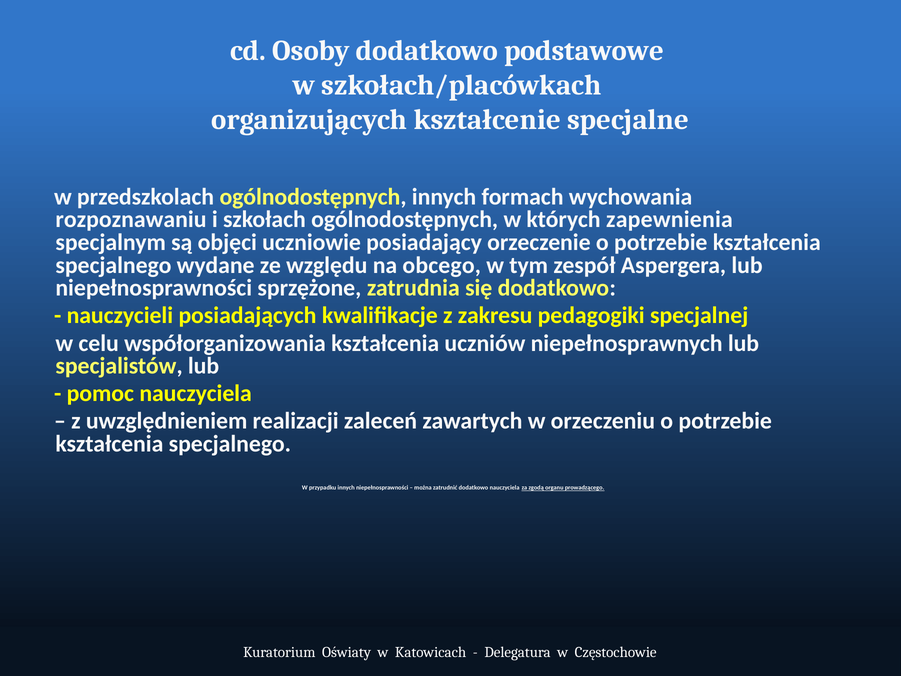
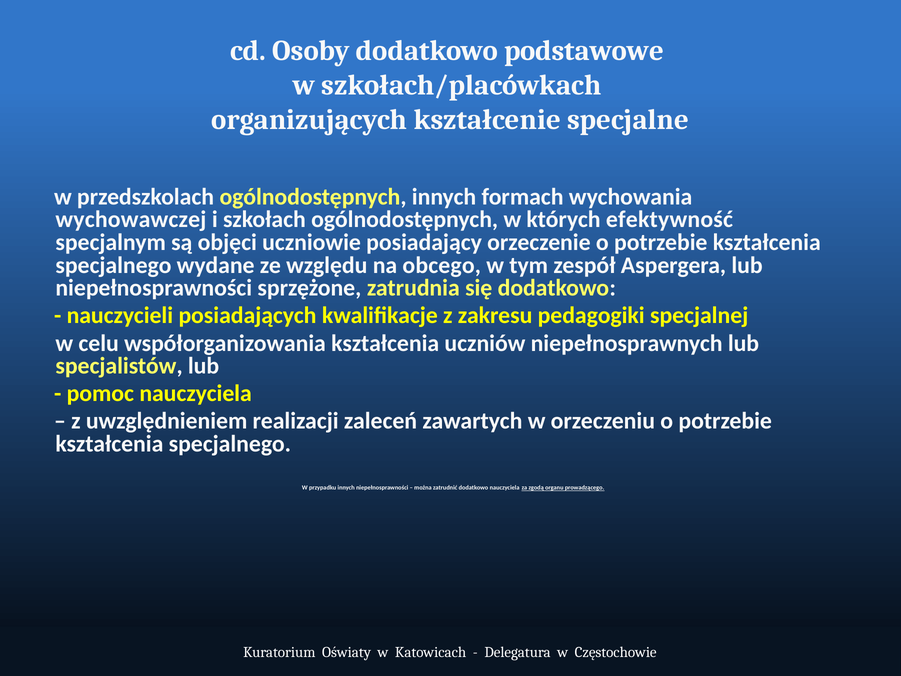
rozpoznawaniu: rozpoznawaniu -> wychowawczej (131, 219)
zapewnienia: zapewnienia -> efektywność (669, 219)
